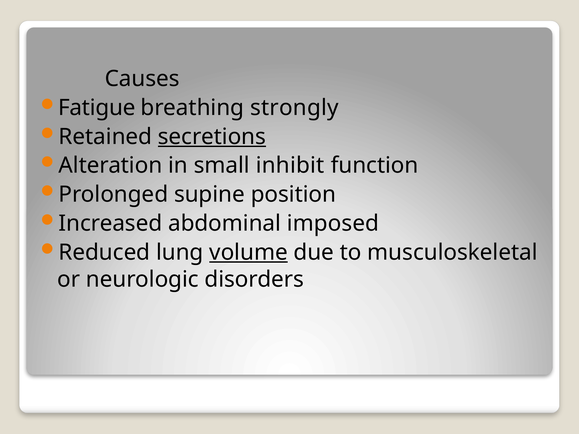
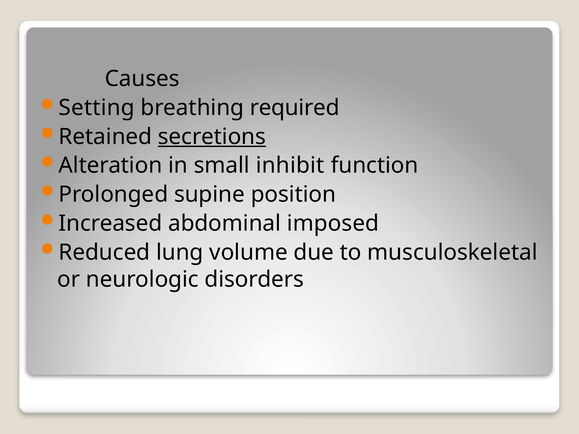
Fatigue: Fatigue -> Setting (97, 108)
strongly: strongly -> required (295, 108)
volume underline: present -> none (249, 253)
